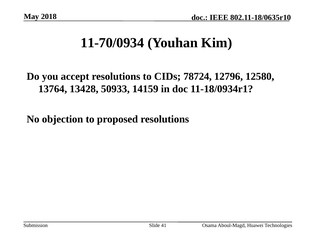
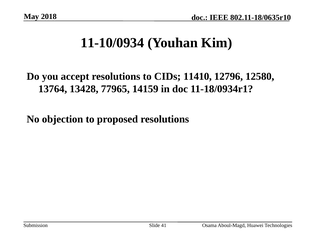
11-70/0934: 11-70/0934 -> 11-10/0934 (112, 43)
78724: 78724 -> 11410 (198, 76)
50933: 50933 -> 77965 (115, 89)
